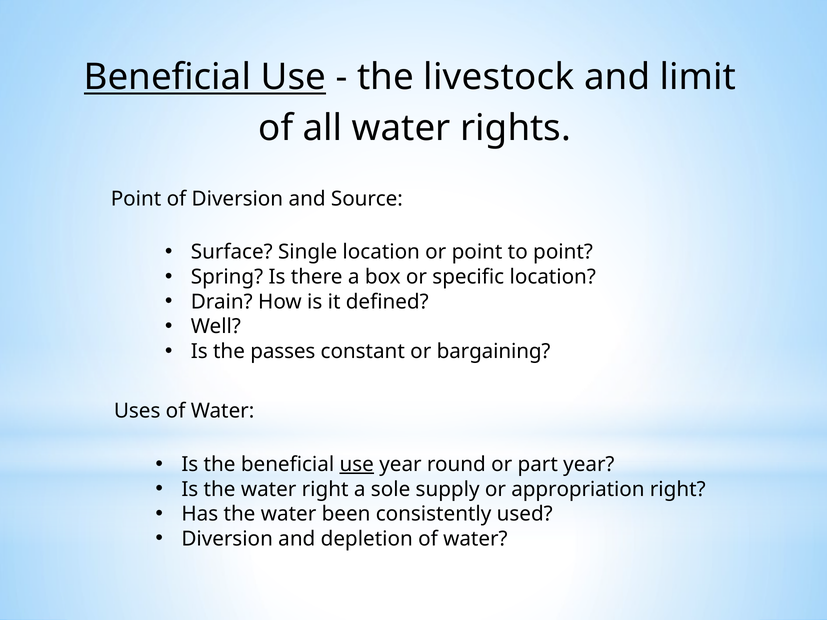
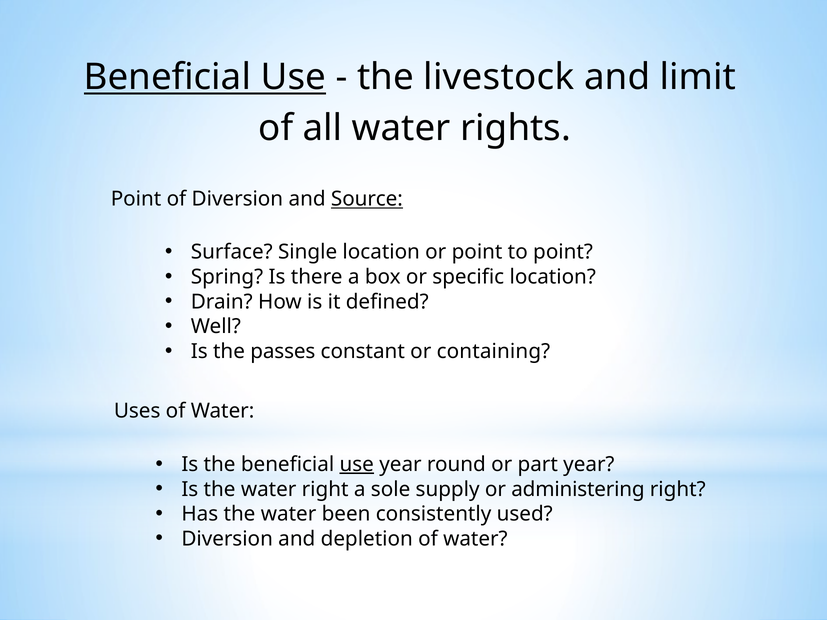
Source underline: none -> present (367, 199)
bargaining: bargaining -> containing (493, 351)
appropriation: appropriation -> administering (578, 489)
